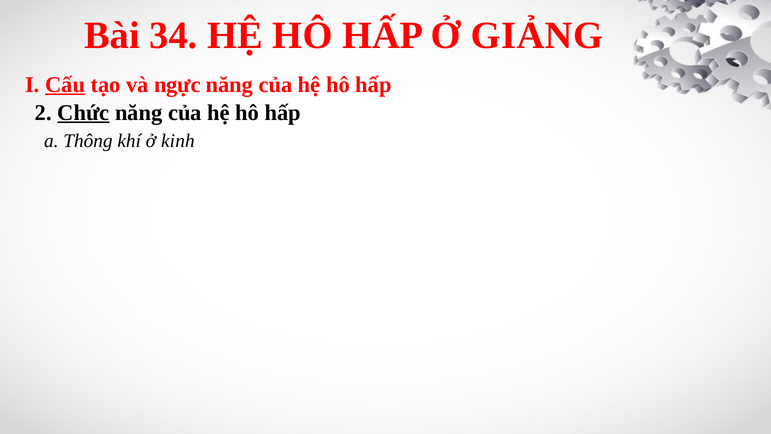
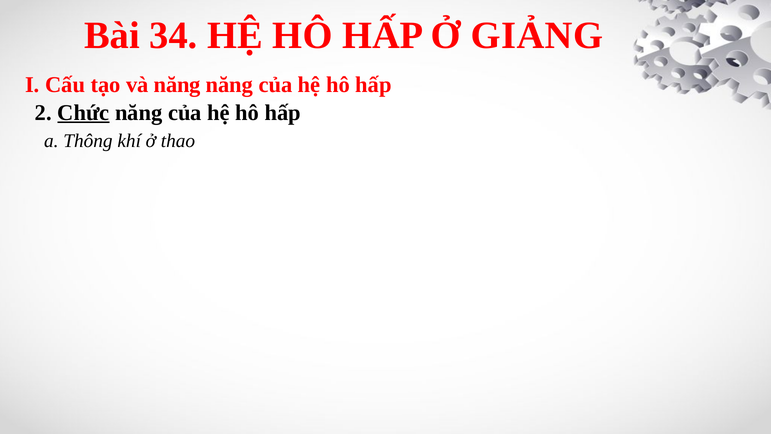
Cấu underline: present -> none (65, 85)
và ngực: ngực -> năng (177, 85)
kinh: kinh -> thao (178, 141)
